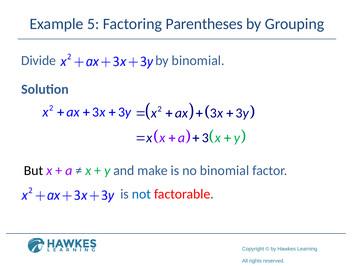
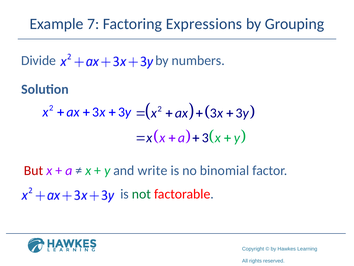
5: 5 -> 7 (93, 24)
Parentheses: Parentheses -> Expressions (204, 24)
by binomial: binomial -> numbers (198, 61)
But colour: black -> red (34, 170)
make: make -> write (152, 170)
not colour: blue -> green (141, 194)
